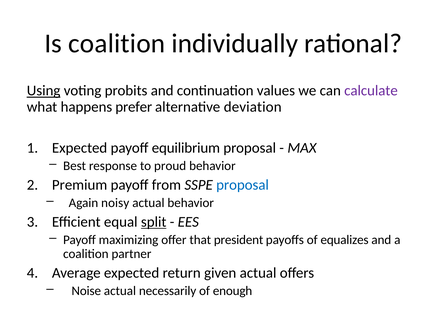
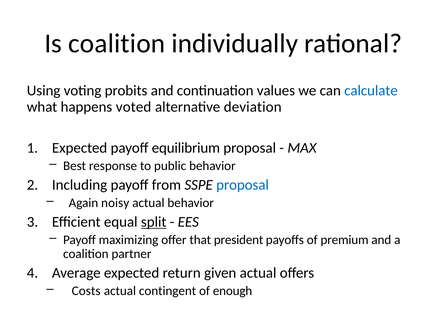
Using underline: present -> none (44, 90)
calculate colour: purple -> blue (371, 90)
prefer: prefer -> voted (134, 107)
proud: proud -> public (170, 166)
Premium: Premium -> Including (80, 185)
equalizes: equalizes -> premium (345, 239)
Noise: Noise -> Costs (86, 290)
necessarily: necessarily -> contingent (168, 290)
